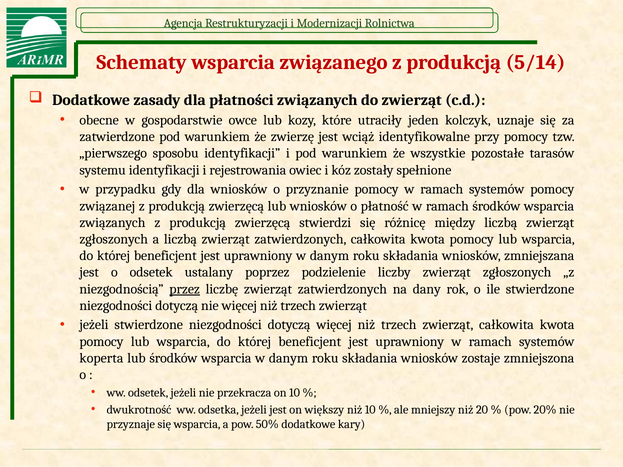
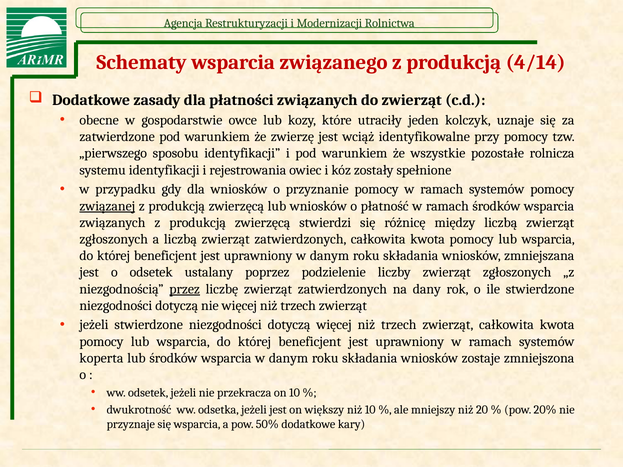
5/14: 5/14 -> 4/14 (536, 62)
tarasów: tarasów -> rolnicza (552, 153)
związanej underline: none -> present (107, 206)
